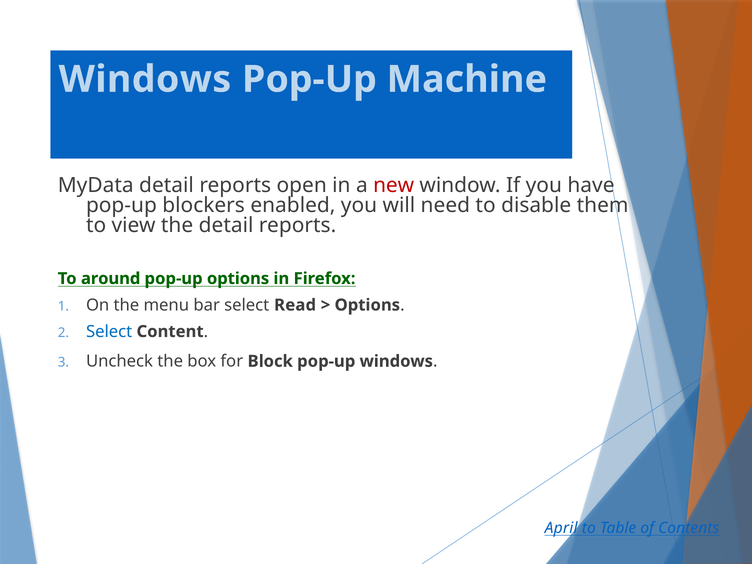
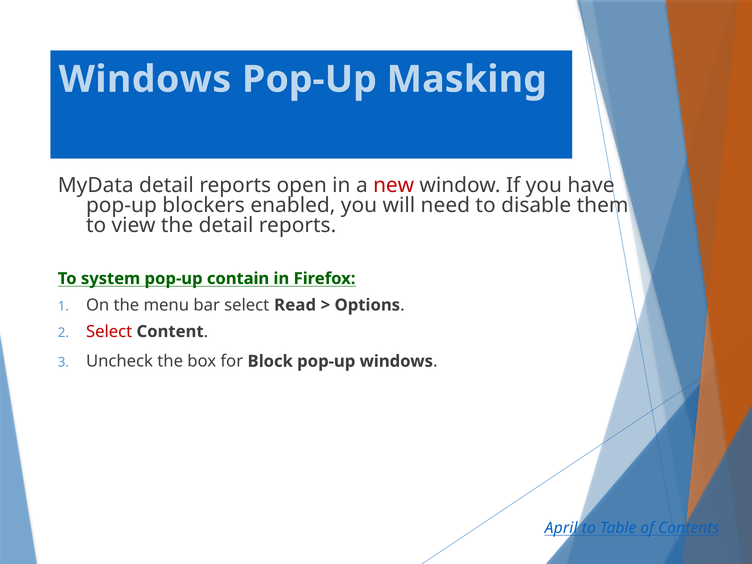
Machine: Machine -> Masking (467, 79)
around: around -> system (111, 279)
pop-up options: options -> contain (238, 279)
Select colour: blue -> red (109, 332)
